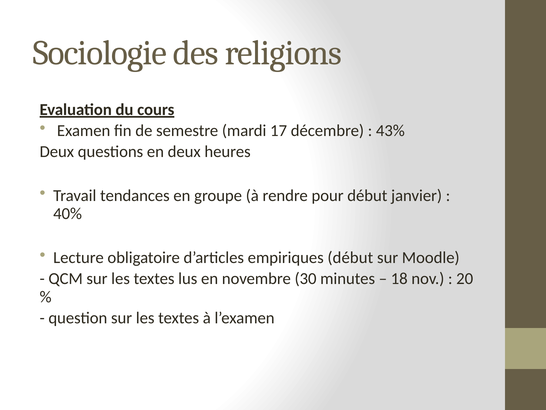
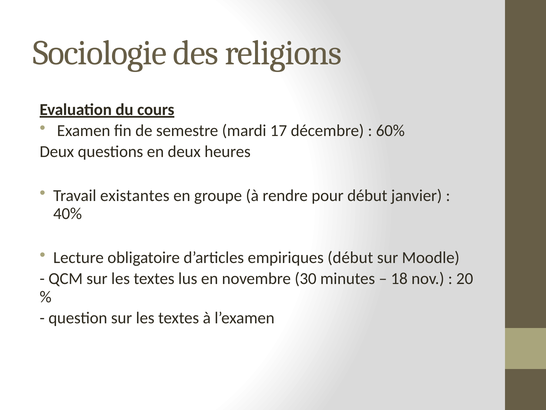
43%: 43% -> 60% (390, 130)
tendances: tendances -> existantes (135, 195)
